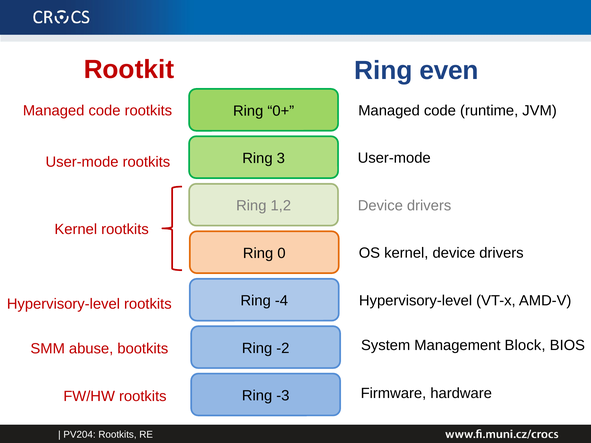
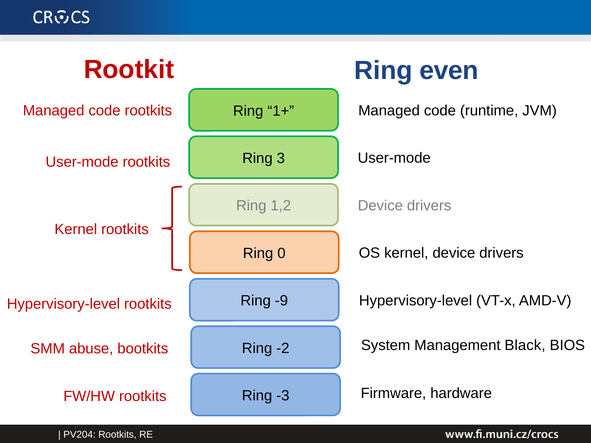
0+: 0+ -> 1+ (281, 111)
-4: -4 -> -9 (281, 301)
Block: Block -> Black (525, 346)
